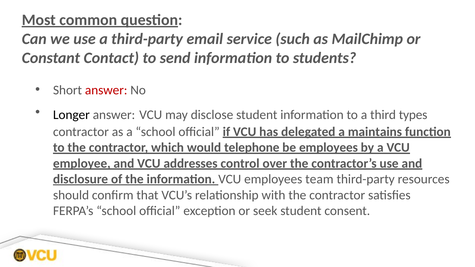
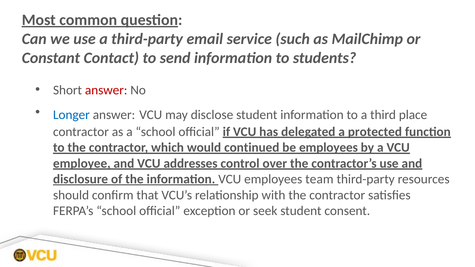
Longer colour: black -> blue (71, 115)
types: types -> place (413, 115)
maintains: maintains -> protected (375, 132)
telephone: telephone -> continued (252, 148)
